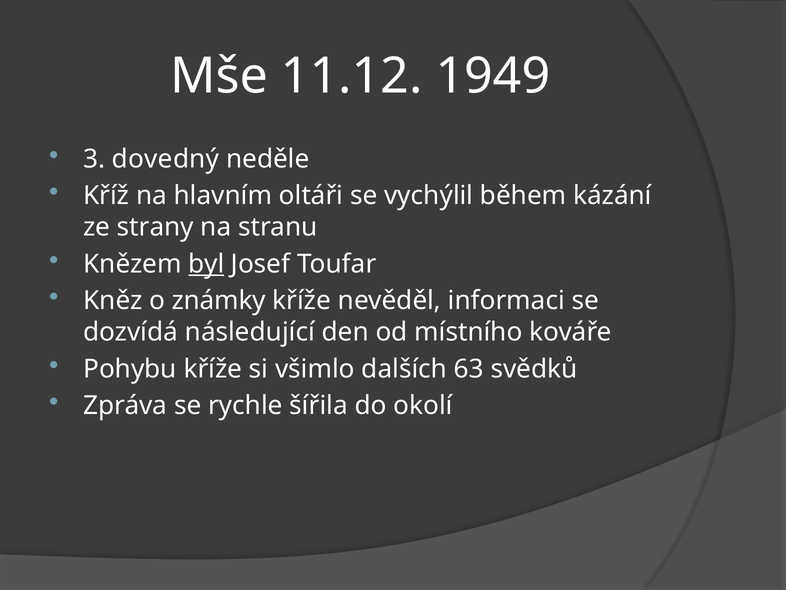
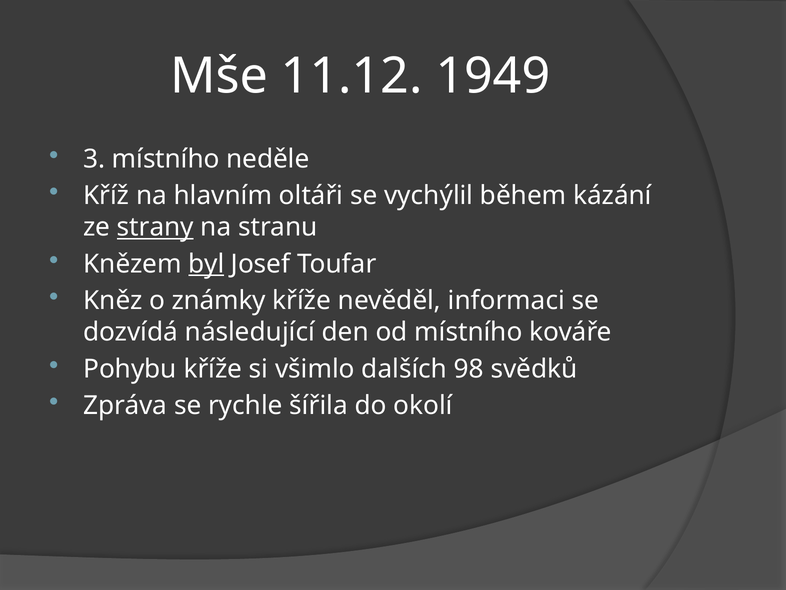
3 dovedný: dovedný -> místního (166, 159)
strany underline: none -> present (155, 227)
63: 63 -> 98 (469, 369)
